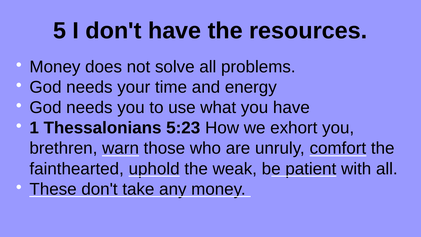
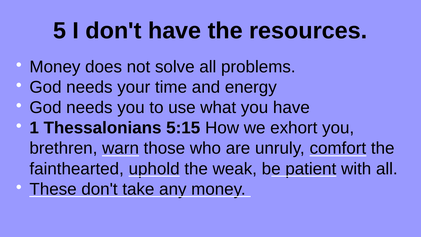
5:23: 5:23 -> 5:15 (183, 128)
